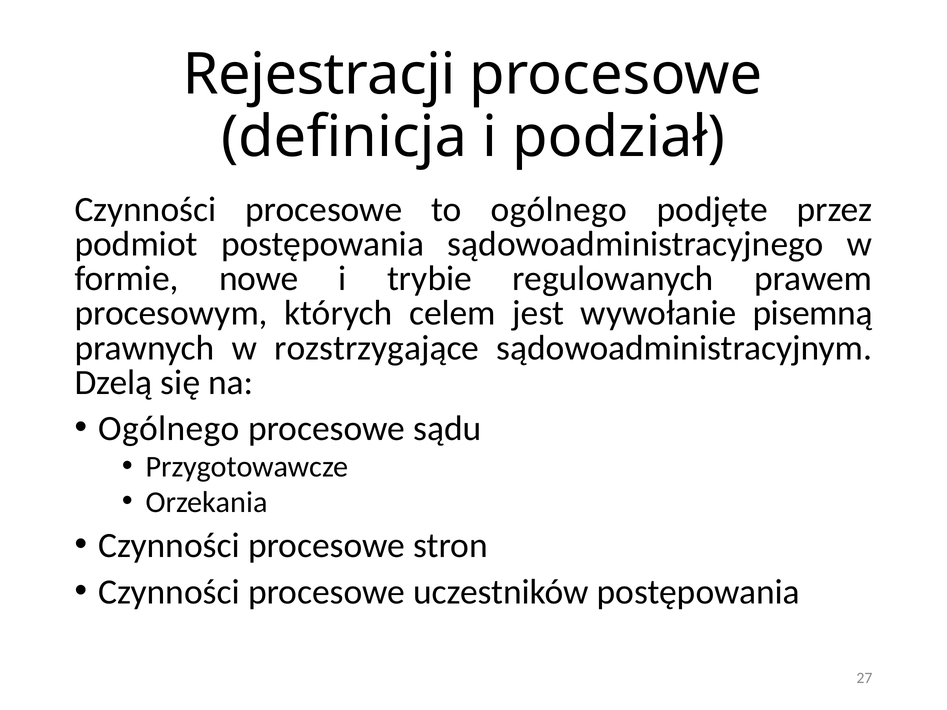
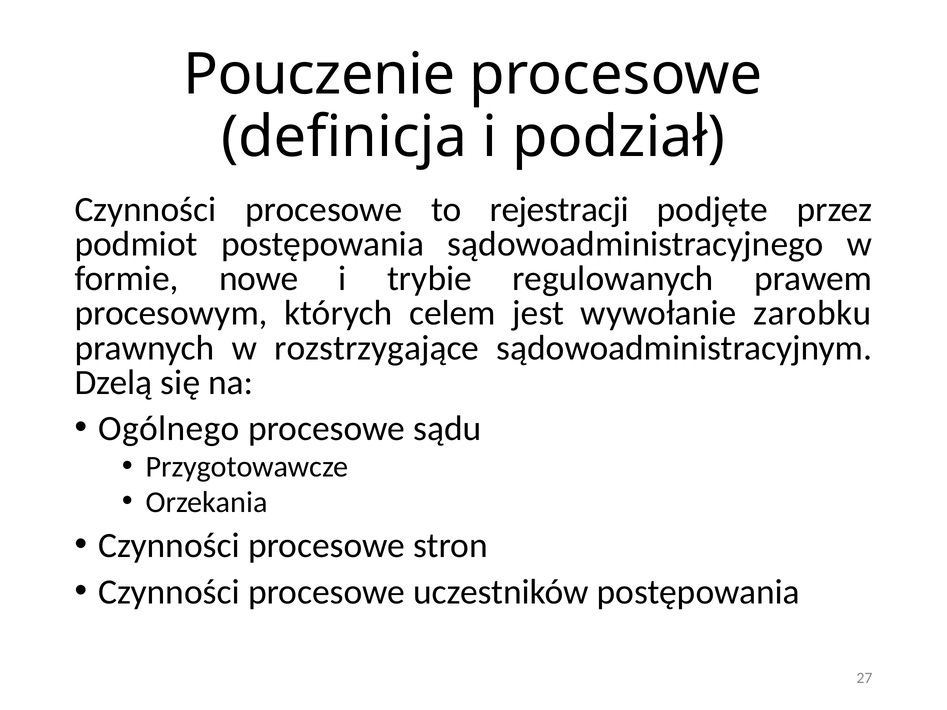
Rejestracji: Rejestracji -> Pouczenie (319, 75)
to ogólnego: ogólnego -> rejestracji (559, 210)
pisemną: pisemną -> zarobku (812, 313)
